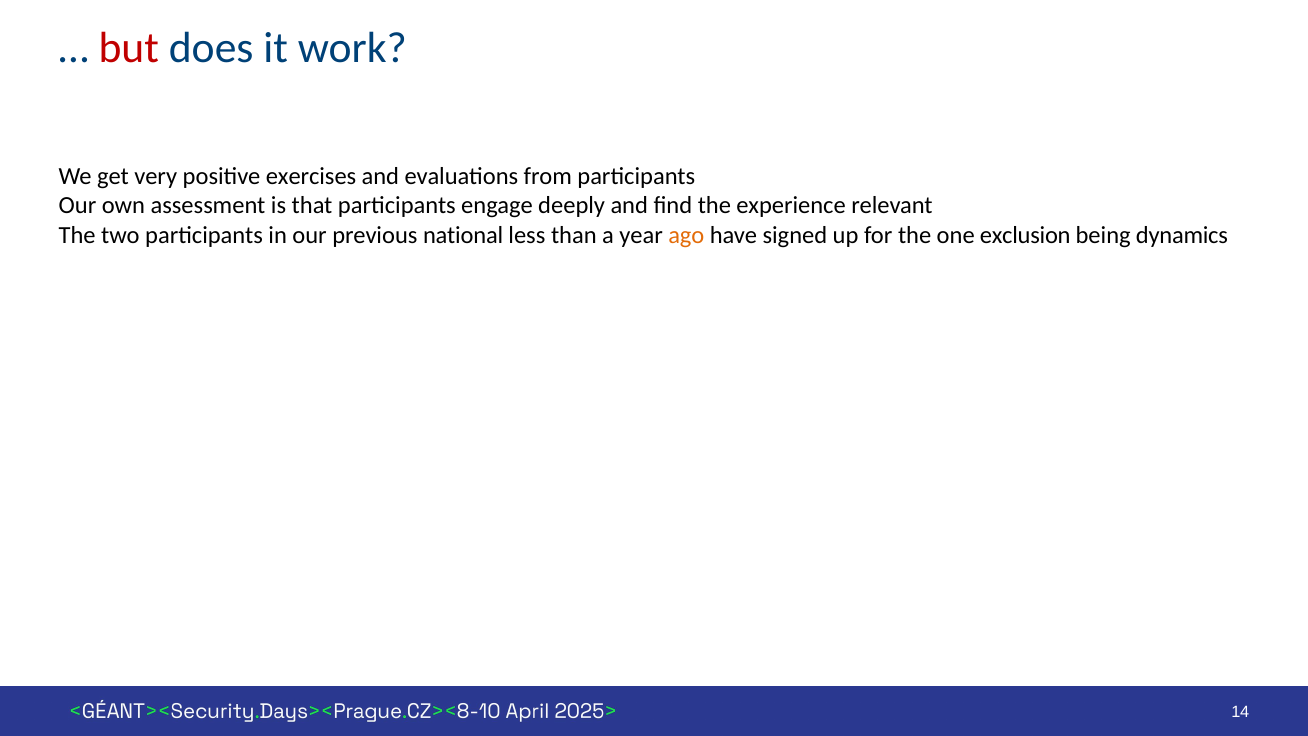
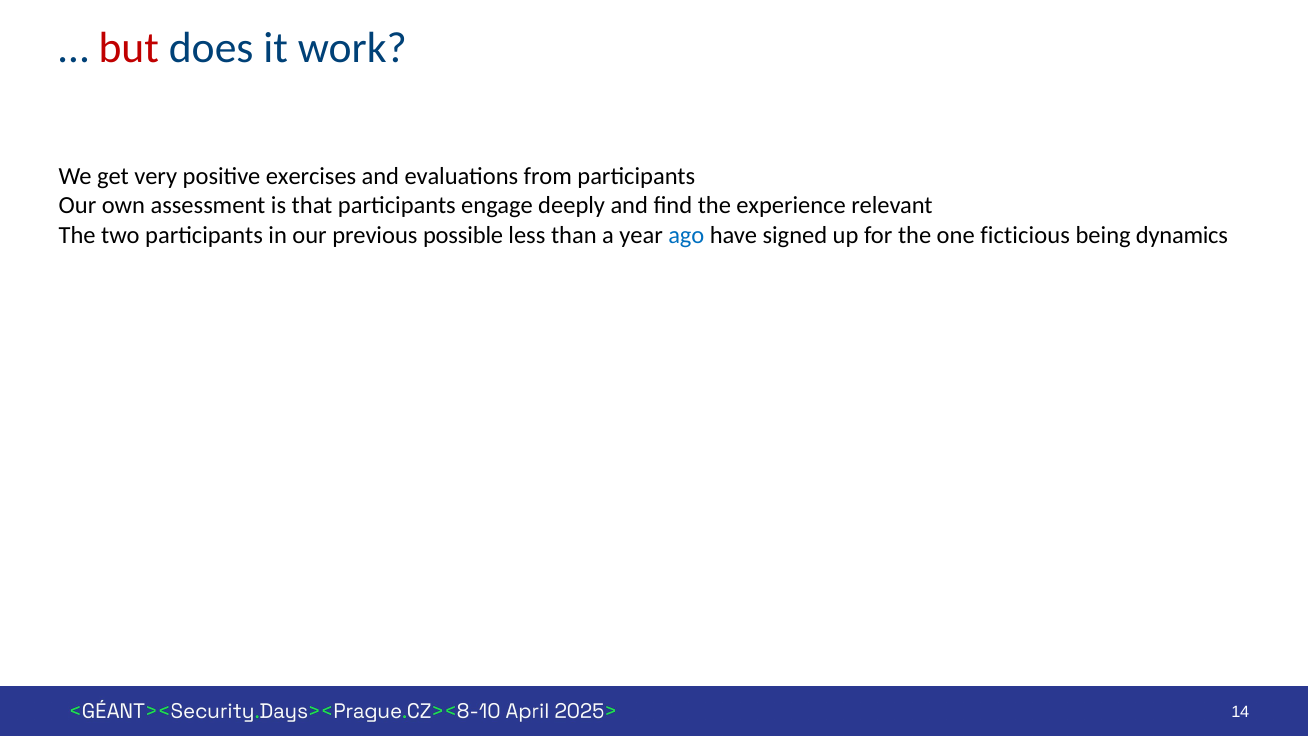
national: national -> possible (463, 235)
ago colour: orange -> blue (686, 235)
exclusion: exclusion -> ficticious (1025, 235)
